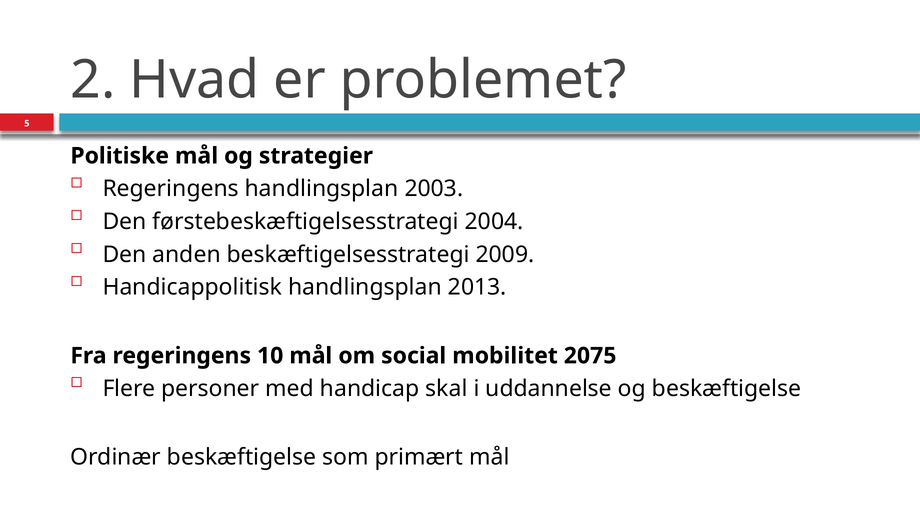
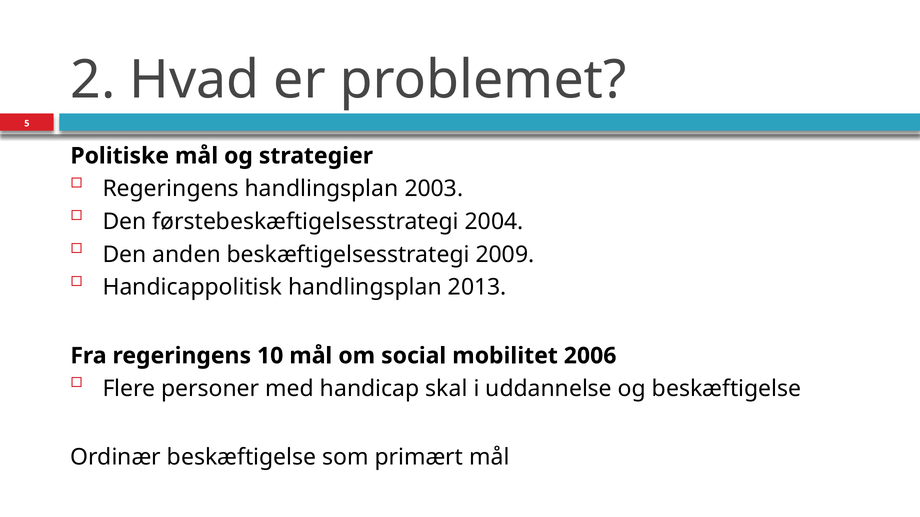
2075: 2075 -> 2006 (590, 356)
